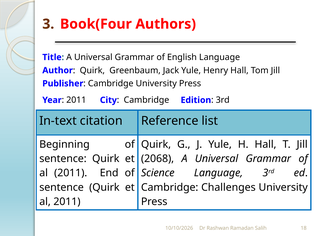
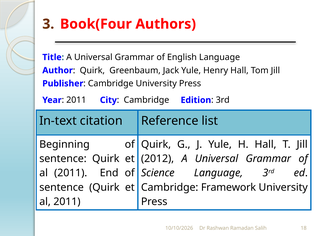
2068: 2068 -> 2012 (158, 158)
Challenges: Challenges -> Framework (229, 187)
